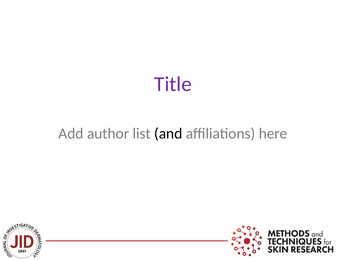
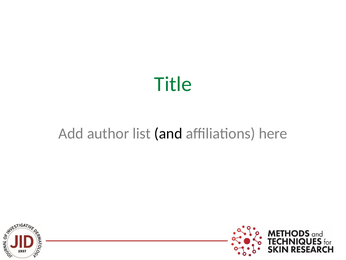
Title colour: purple -> green (173, 84)
